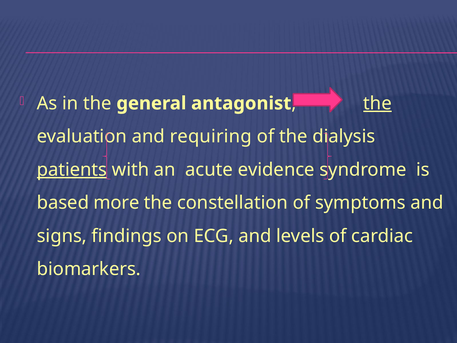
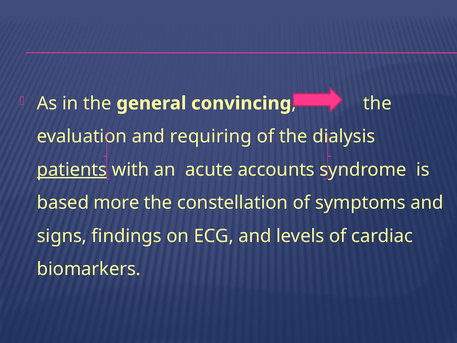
antagonist: antagonist -> convincing (241, 103)
the underline: present -> none (378, 103)
evidence: evidence -> accounts (276, 170)
